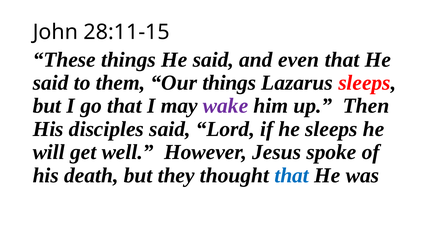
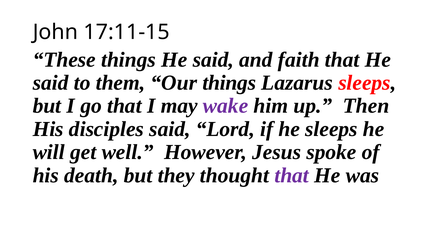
28:11-15: 28:11-15 -> 17:11-15 (127, 32)
even: even -> faith (299, 60)
that colour: blue -> purple (292, 176)
